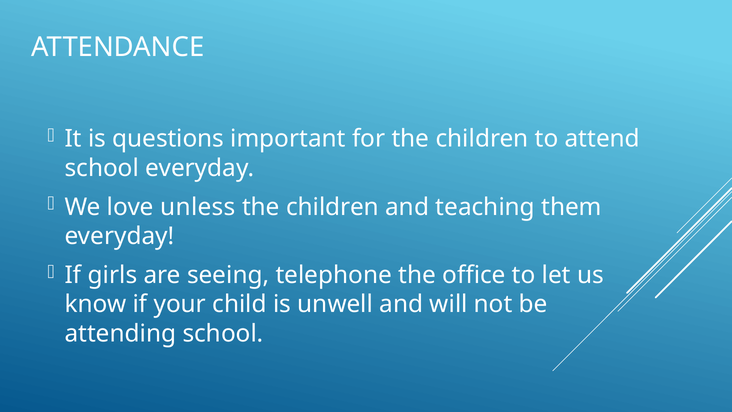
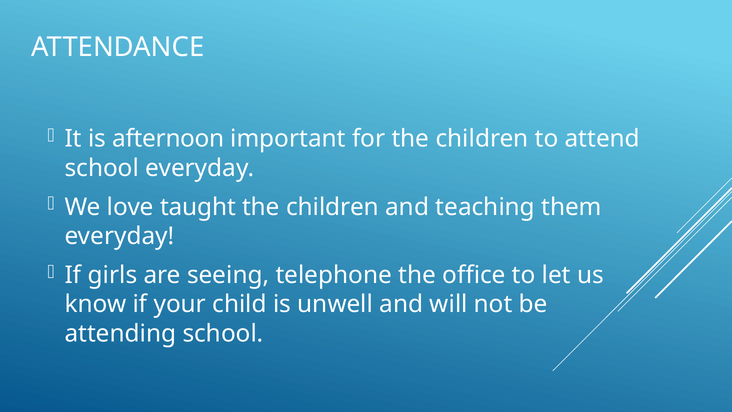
questions: questions -> afternoon (168, 139)
unless: unless -> taught (198, 207)
